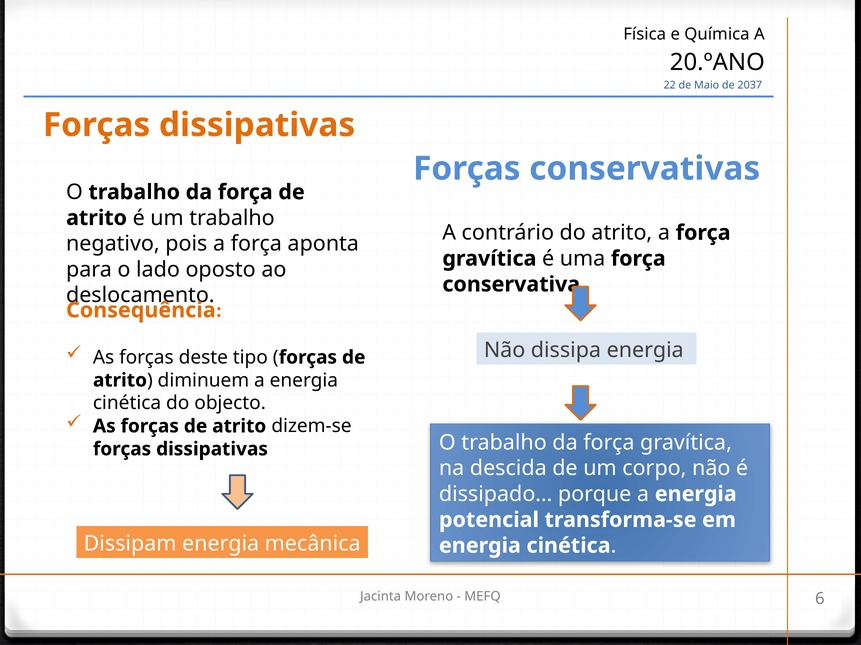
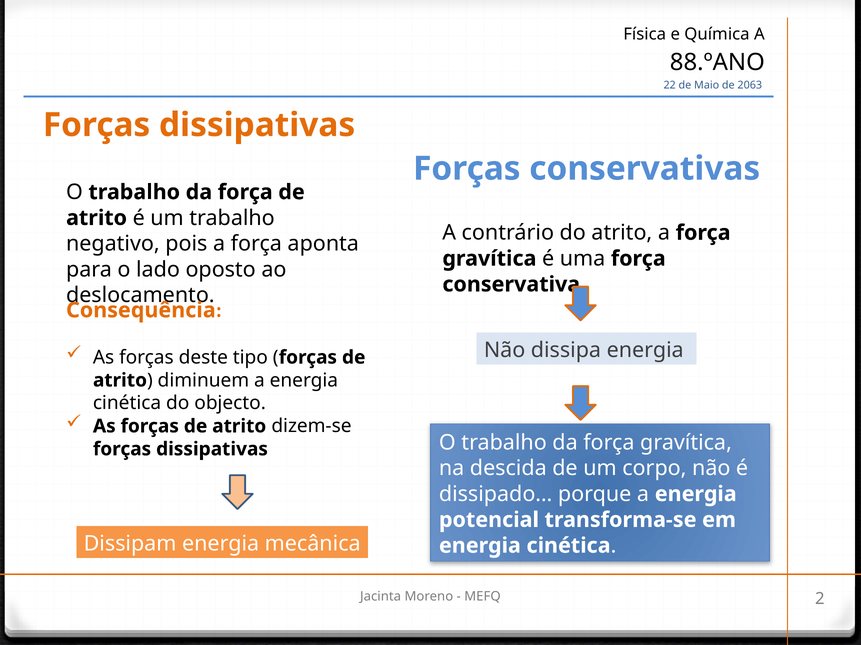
20.ºANO: 20.ºANO -> 88.ºANO (717, 63)
2037: 2037 -> 2063 (750, 86)
6: 6 -> 2 (820, 599)
